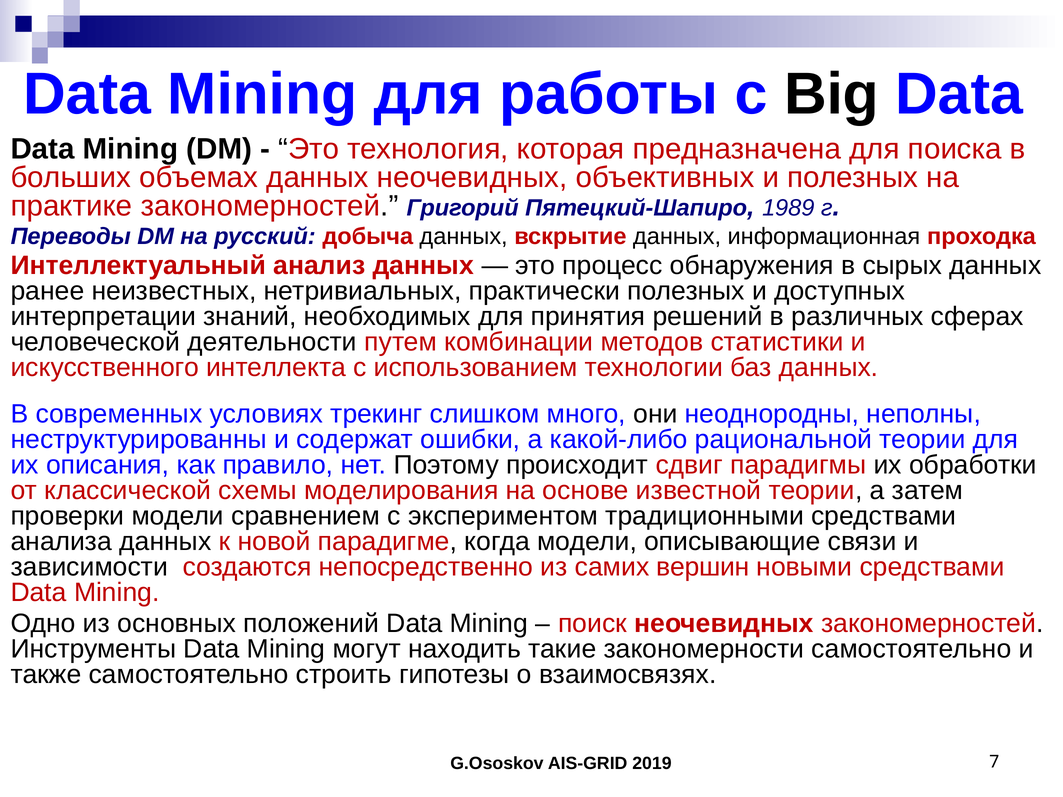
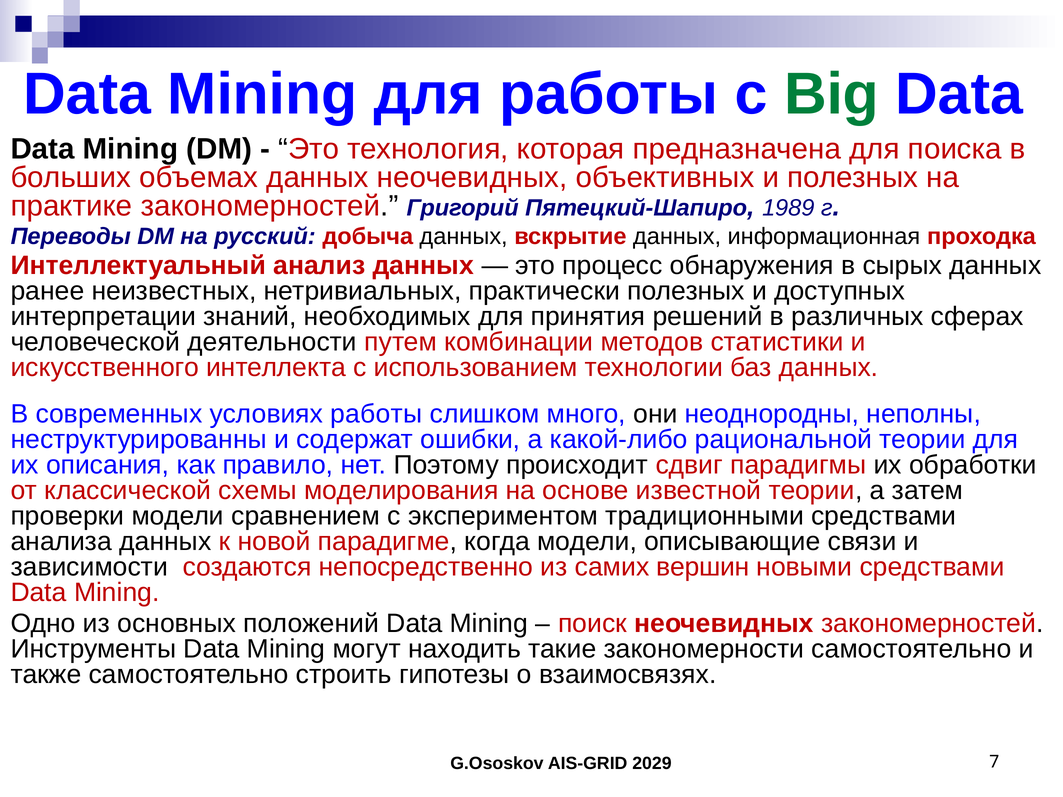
Big colour: black -> green (832, 94)
условиях трекинг: трекинг -> работы (376, 414)
2019: 2019 -> 2029 (652, 763)
